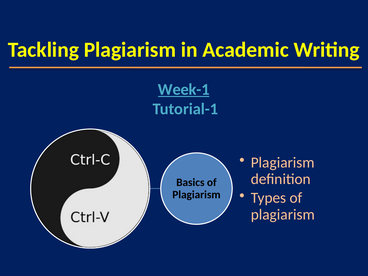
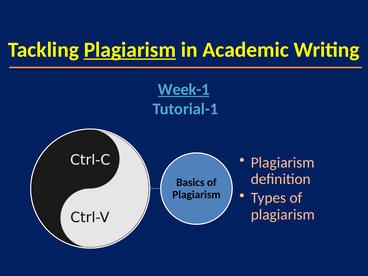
Plagiarism underline: none -> present (130, 50)
